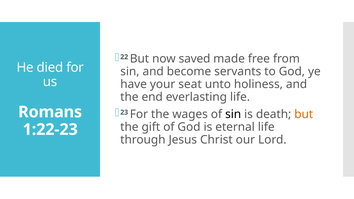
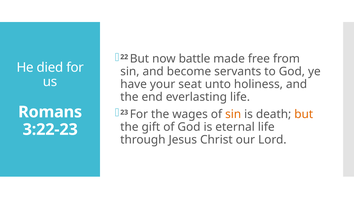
saved: saved -> battle (194, 59)
sin colour: black -> orange (233, 114)
1:22-23: 1:22-23 -> 3:22-23 (50, 130)
